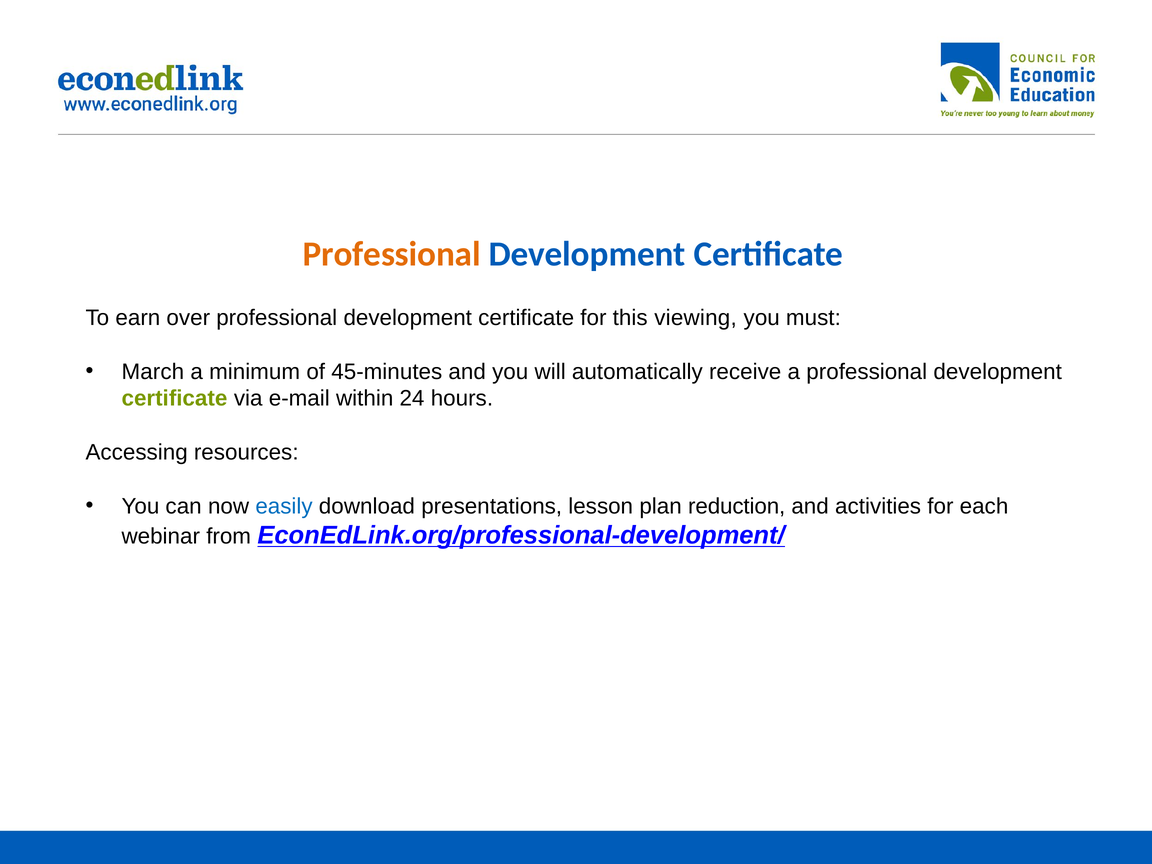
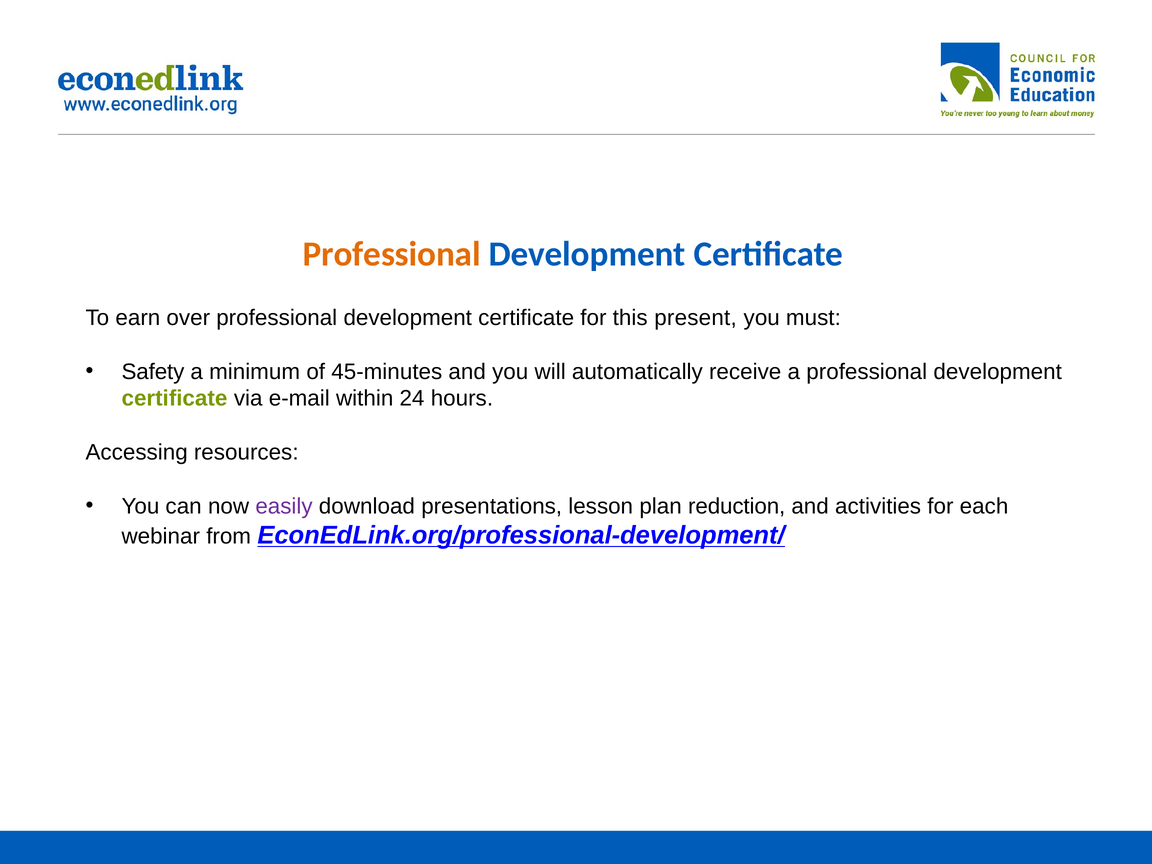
viewing: viewing -> present (695, 318)
March: March -> Safety (153, 372)
easily colour: blue -> purple (284, 506)
